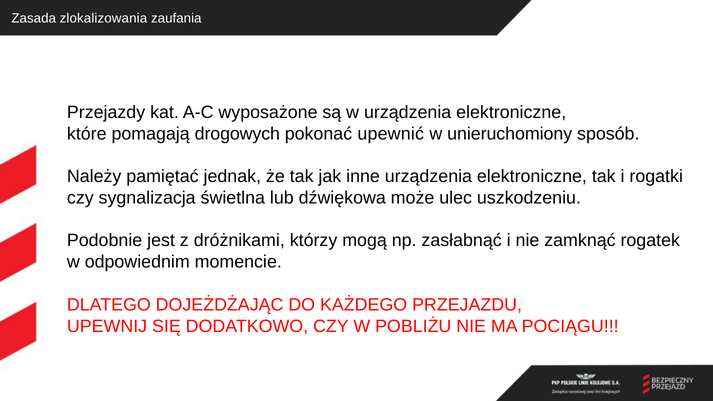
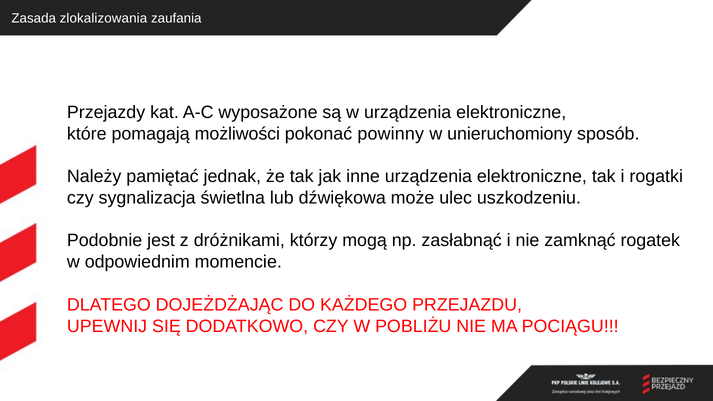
drogowych: drogowych -> możliwości (237, 134)
upewnić: upewnić -> powinny (391, 134)
